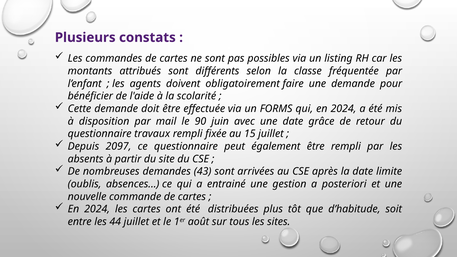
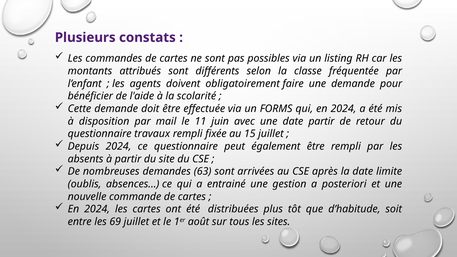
90: 90 -> 11 (200, 121)
date grâce: grâce -> partir (321, 121)
Depuis 2097: 2097 -> 2024 (118, 146)
43: 43 -> 63 (203, 172)
44: 44 -> 69 (115, 222)
